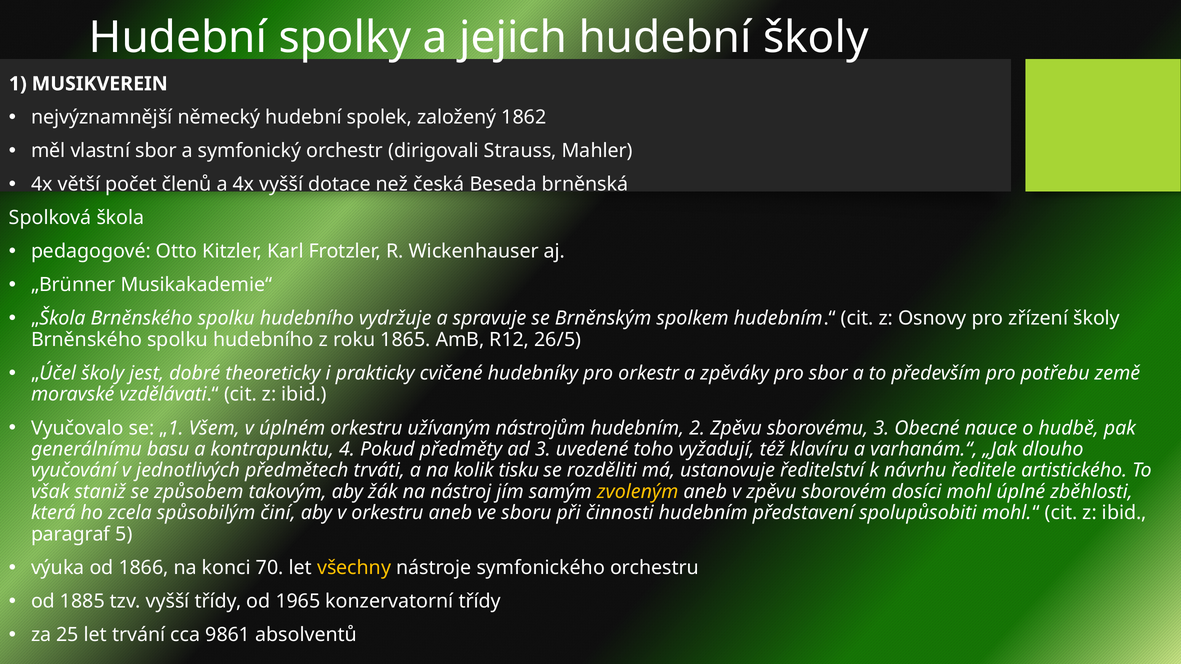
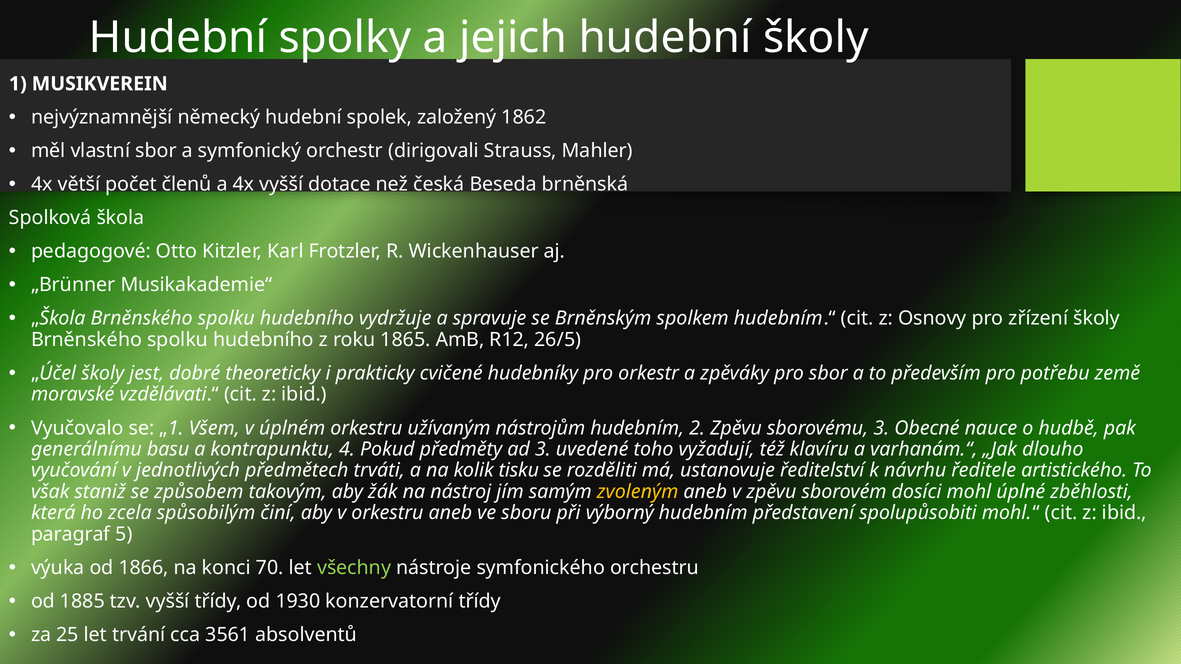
činnosti: činnosti -> výborný (620, 513)
všechny colour: yellow -> light green (354, 568)
1965: 1965 -> 1930 (298, 601)
9861: 9861 -> 3561 (228, 635)
